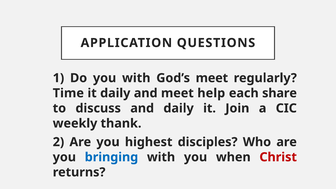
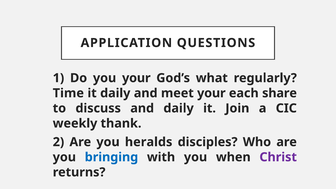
you with: with -> your (136, 78)
God’s meet: meet -> what (212, 78)
meet help: help -> your (211, 93)
highest: highest -> heralds (149, 142)
Christ colour: red -> purple (278, 157)
